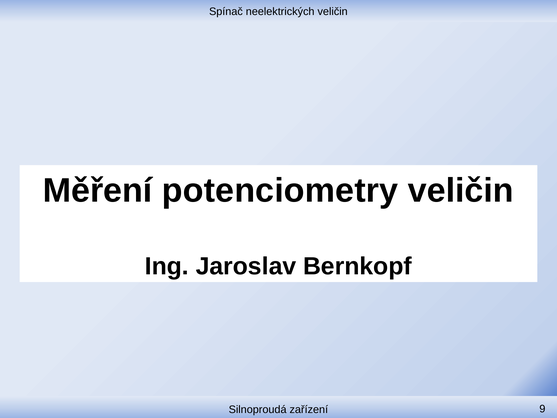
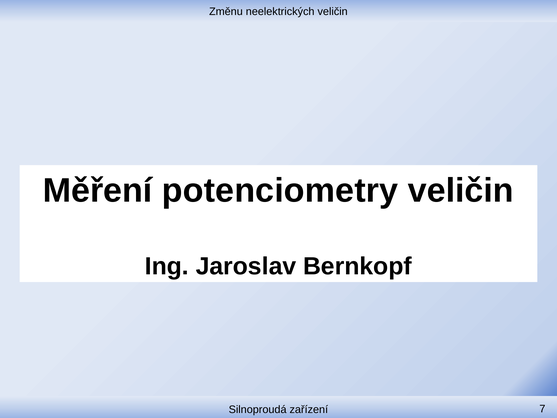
Spínač: Spínač -> Změnu (226, 12)
9: 9 -> 7 (542, 409)
